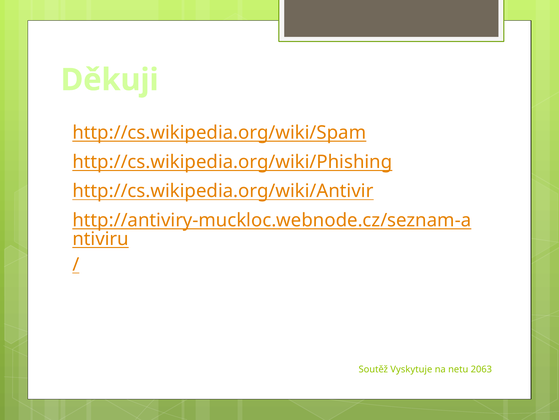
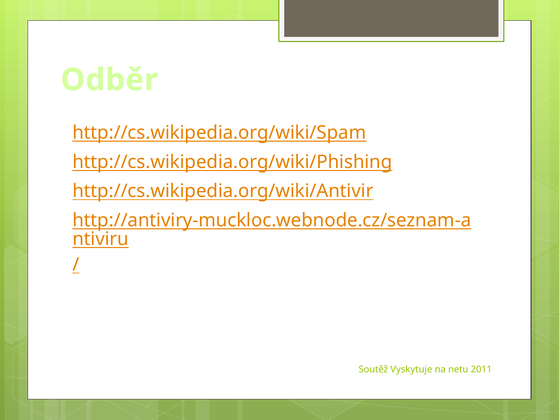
Děkuji: Děkuji -> Odběr (109, 80)
2063: 2063 -> 2011 (481, 369)
